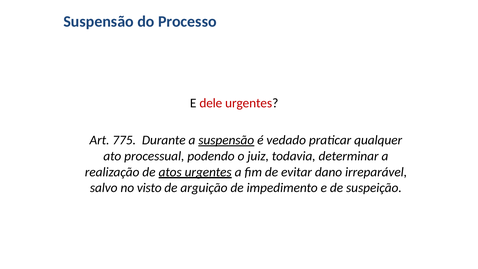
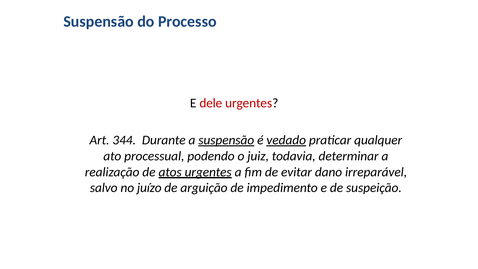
775: 775 -> 344 (124, 140)
vedado underline: none -> present (286, 140)
visto: visto -> juízo (149, 188)
